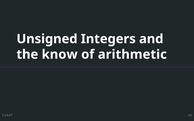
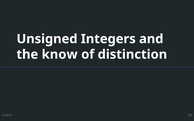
arithmetic: arithmetic -> distinction (132, 55)
